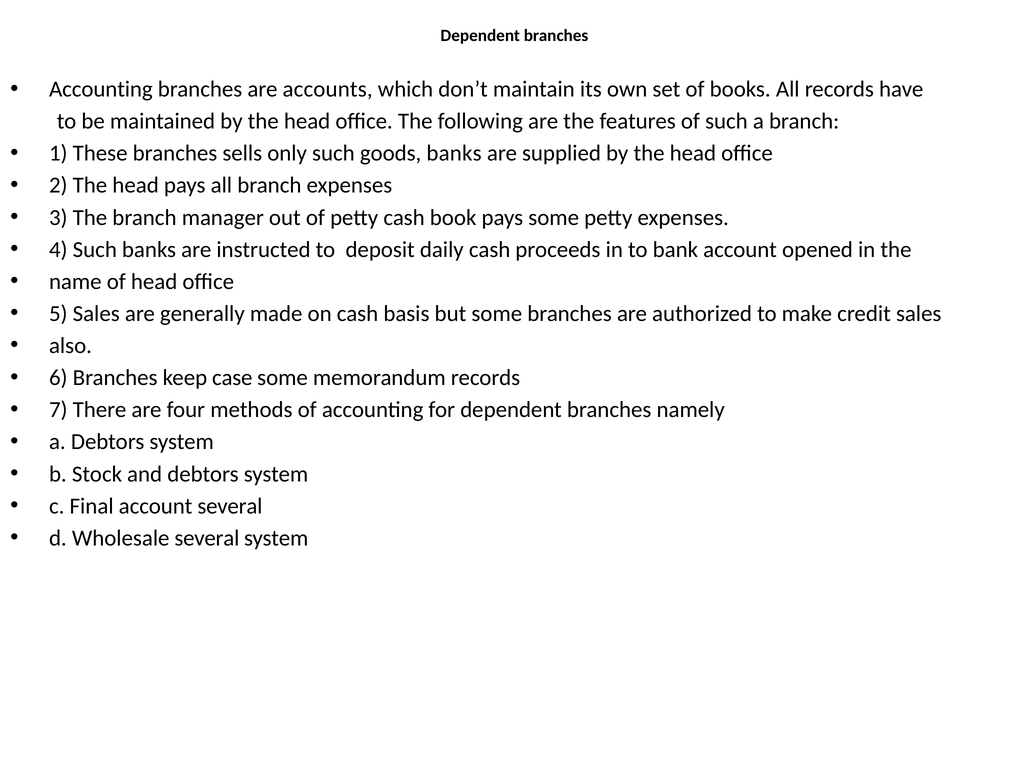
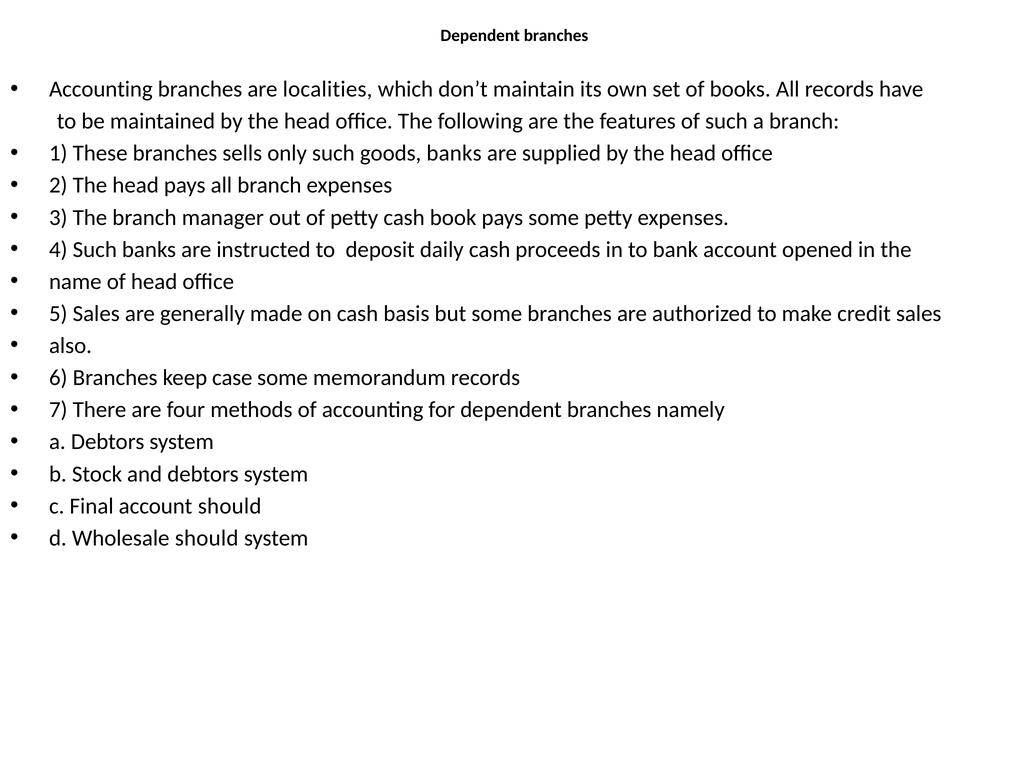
accounts: accounts -> localities (328, 89)
account several: several -> should (230, 506)
Wholesale several: several -> should (207, 539)
